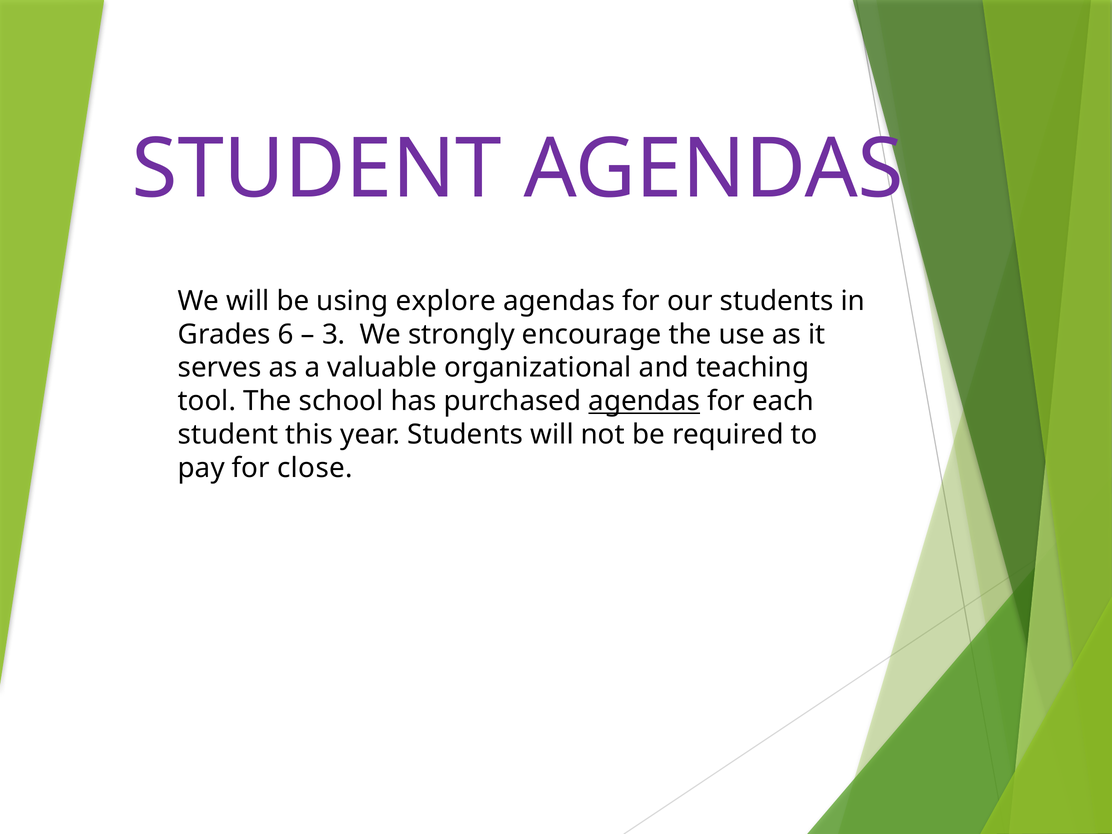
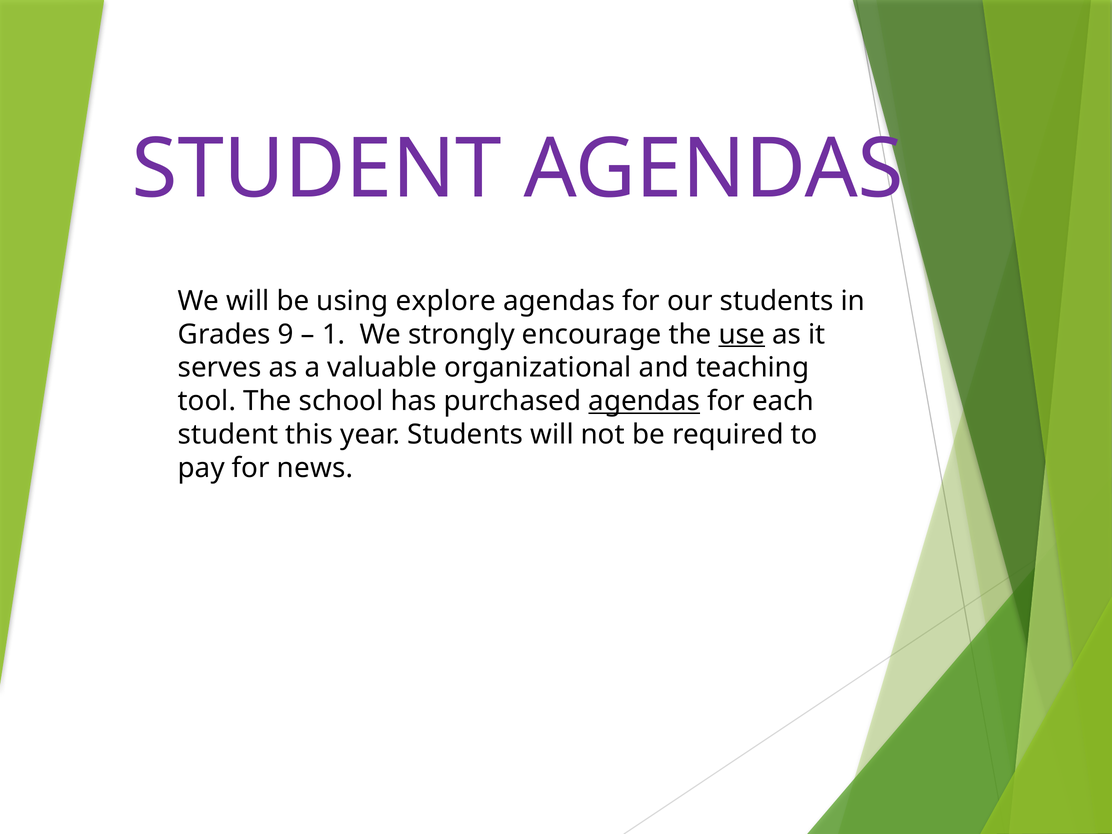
6: 6 -> 9 (286, 334)
3: 3 -> 1 (334, 334)
use underline: none -> present (742, 334)
close: close -> news (315, 468)
